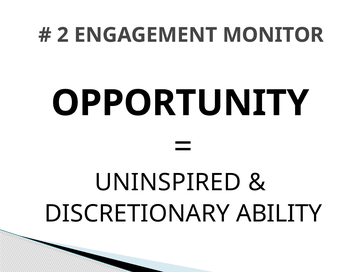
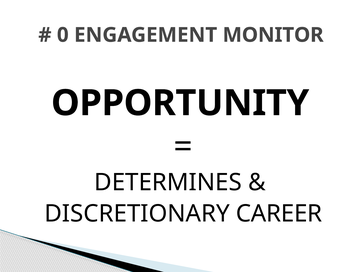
2: 2 -> 0 (63, 35)
UNINSPIRED: UNINSPIRED -> DETERMINES (168, 182)
ABILITY: ABILITY -> CAREER (279, 213)
